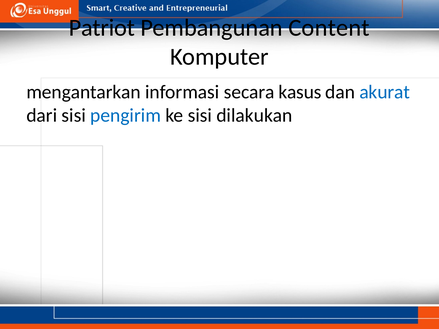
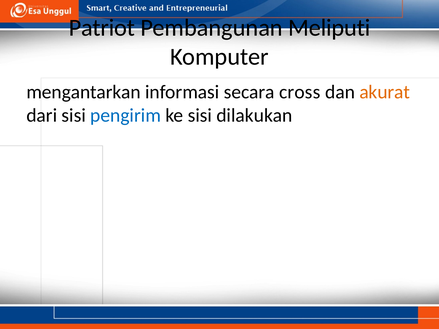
Content: Content -> Meliputi (329, 28)
kasus: kasus -> cross (300, 92)
akurat colour: blue -> orange (385, 92)
